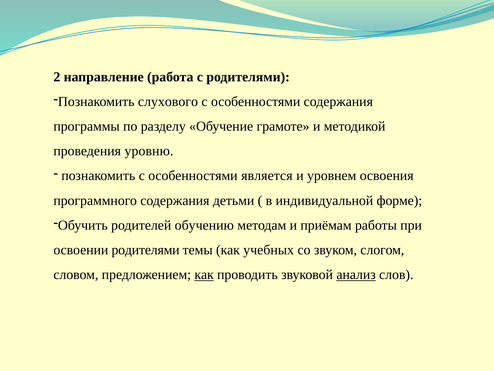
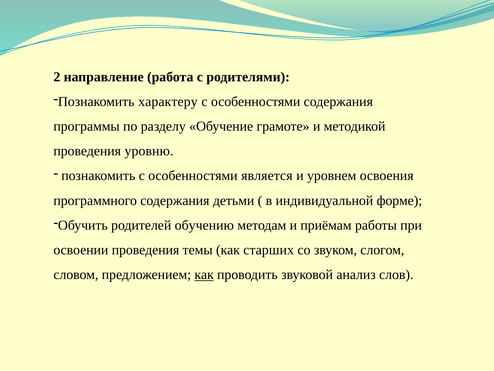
слухового: слухового -> характеру (168, 101)
освоении родителями: родителями -> проведения (145, 250)
учебных: учебных -> старших (269, 250)
анализ underline: present -> none (356, 274)
